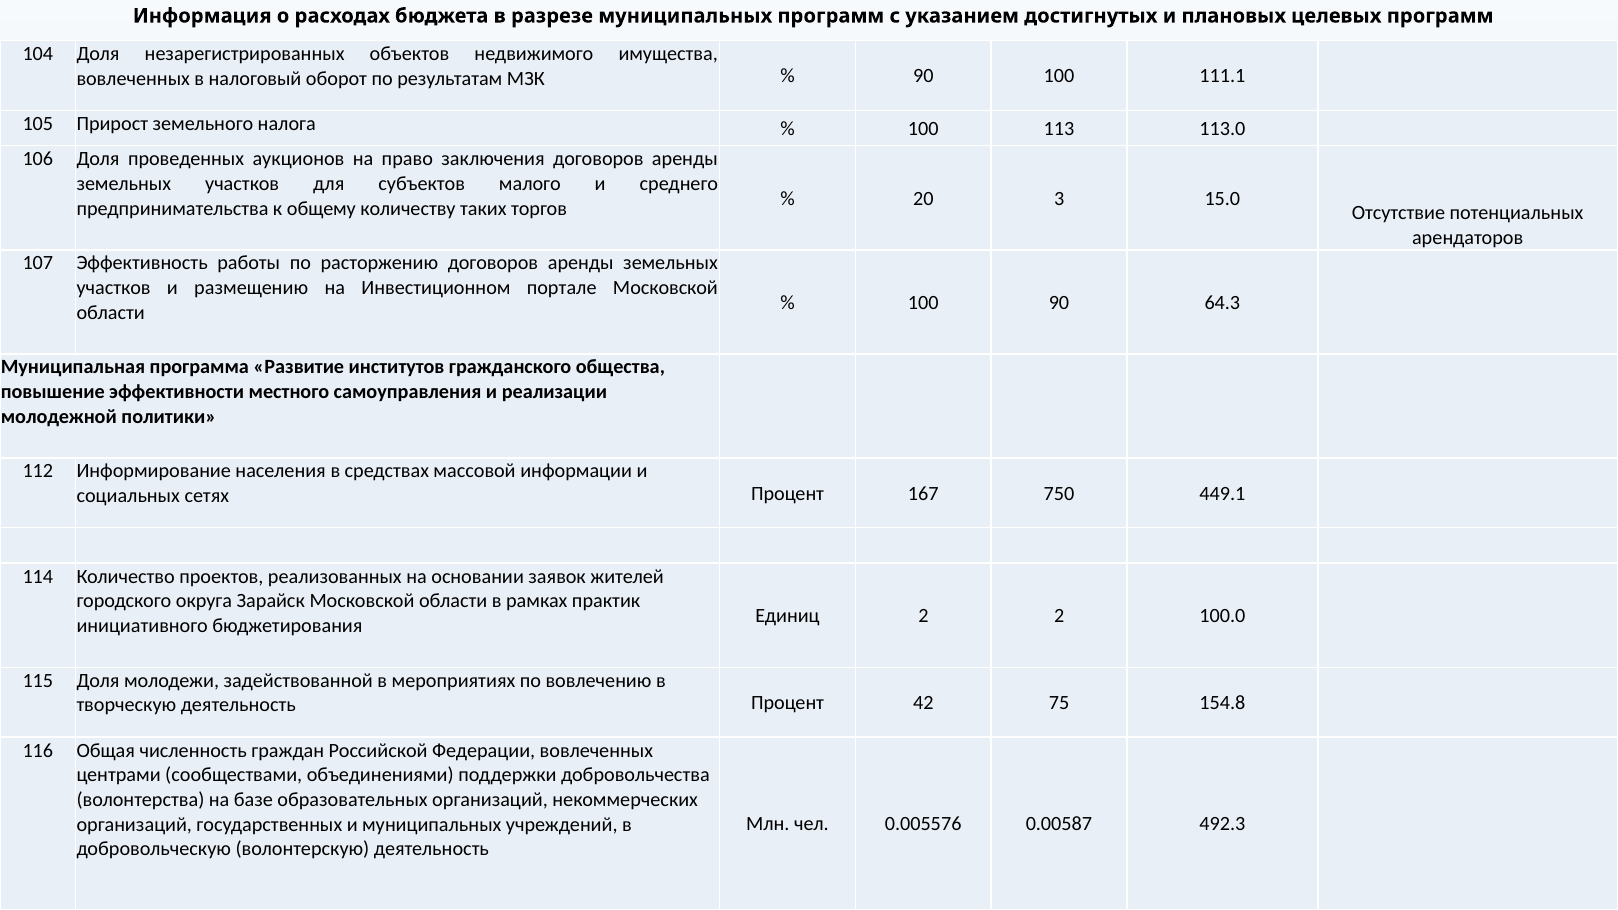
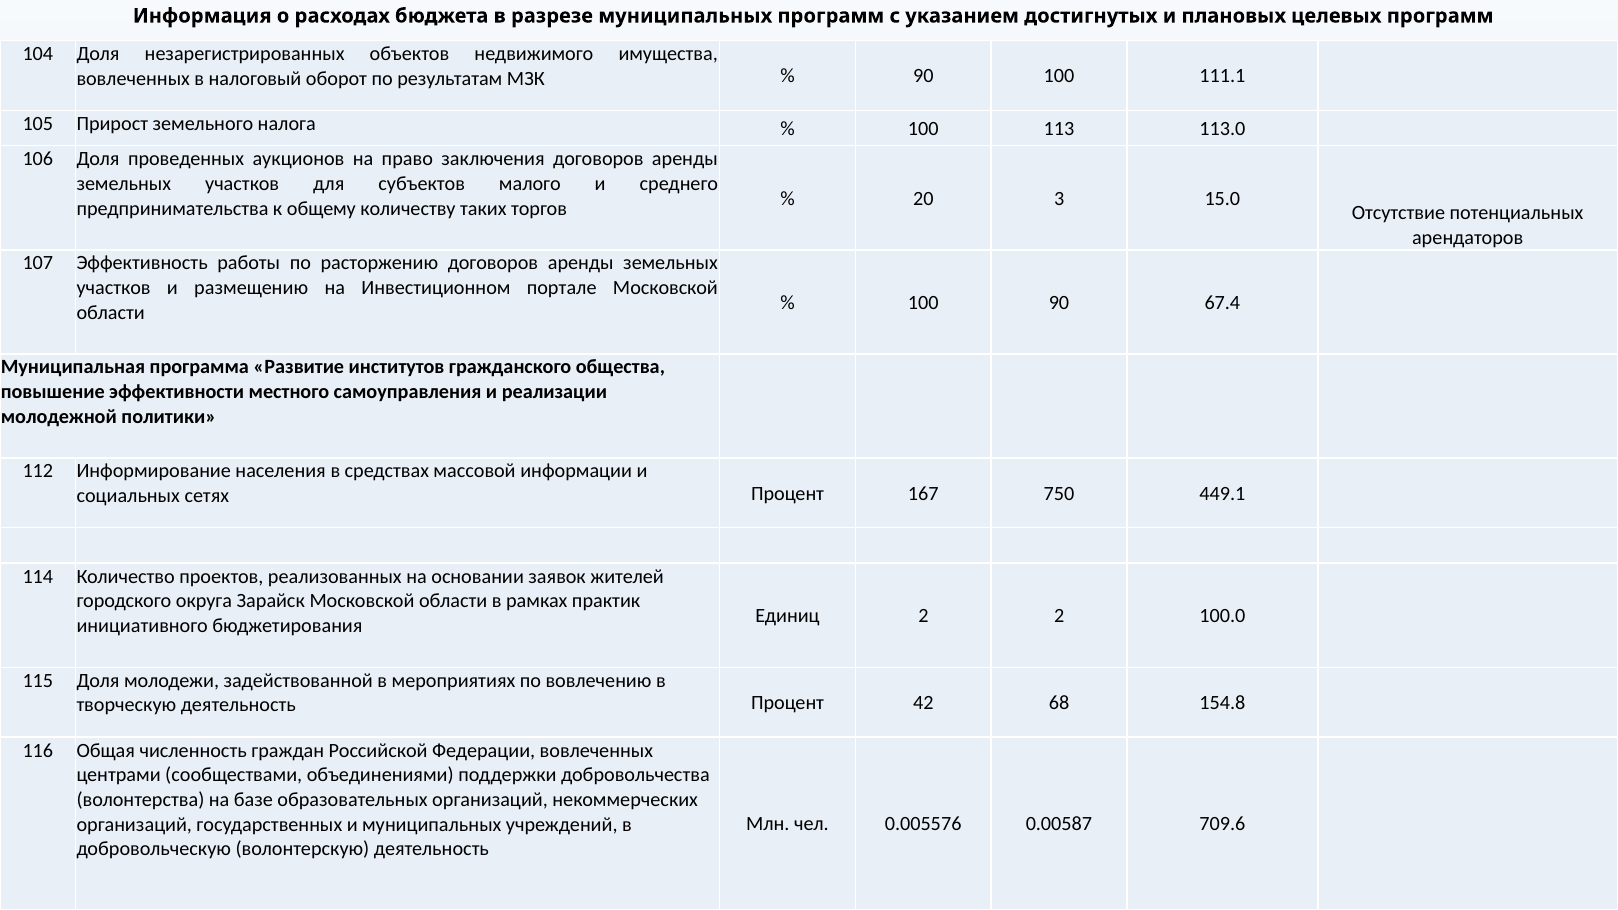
64.3: 64.3 -> 67.4 (1222, 302)
75: 75 -> 68 (1059, 703)
492.3: 492.3 -> 709.6 (1222, 824)
